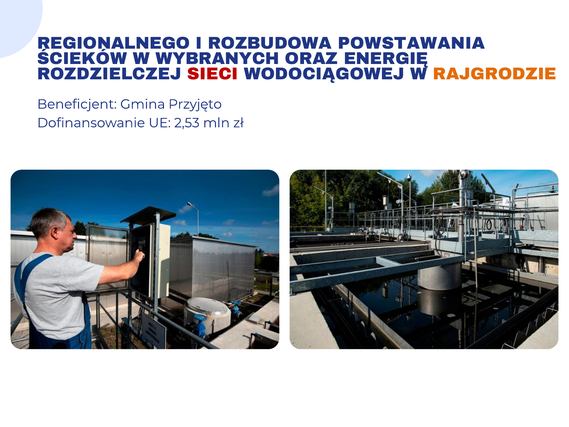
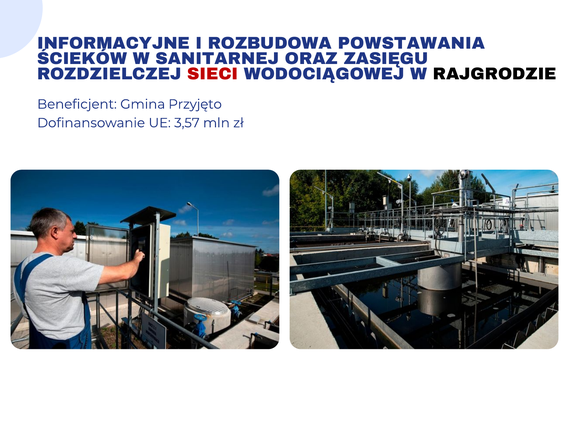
REGIONALNEGO: REGIONALNEGO -> INFORMACYJNE (114, 43)
WYBRANYCH: WYBRANYCH -> SANITARNEJ (217, 58)
ENERGIĘ: ENERGIĘ -> ZASIĘGU (386, 58)
RAJGRODZIE colour: orange -> black (495, 74)
2,53: 2,53 -> 3,57 (187, 123)
